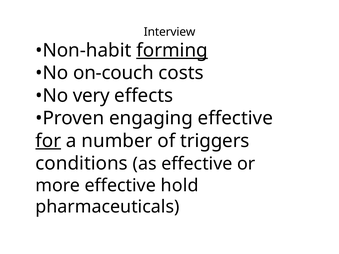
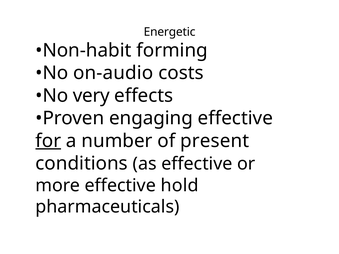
Interview: Interview -> Energetic (170, 32)
forming underline: present -> none (172, 50)
on-couch: on-couch -> on-audio (113, 73)
triggers: triggers -> present (215, 141)
